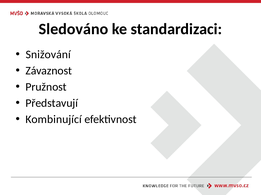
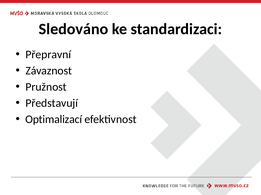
Snižování: Snižování -> Přepravní (48, 55)
Kombinující: Kombinující -> Optimalizací (54, 120)
